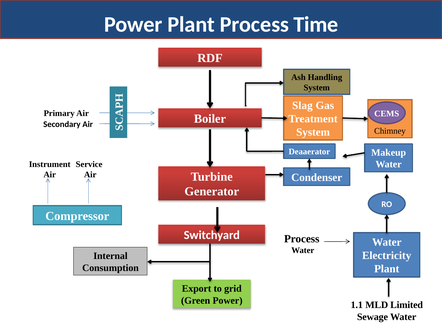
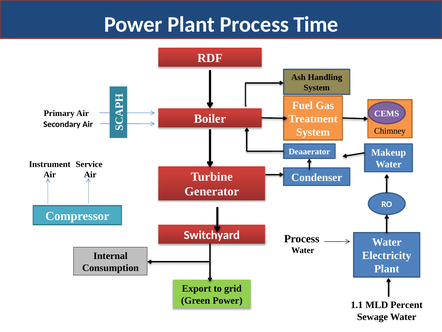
Slag: Slag -> Fuel (302, 105)
Limited: Limited -> Percent (407, 305)
